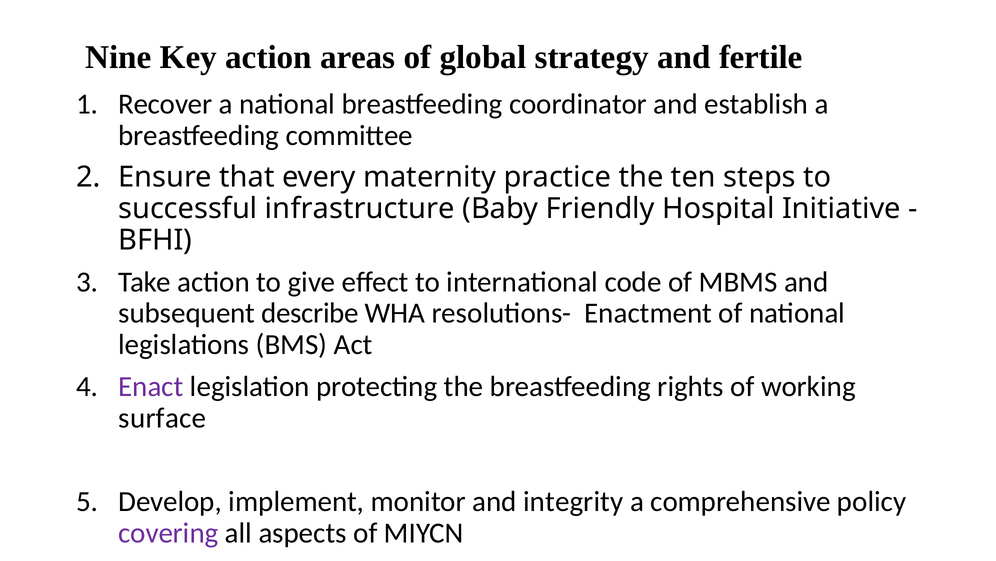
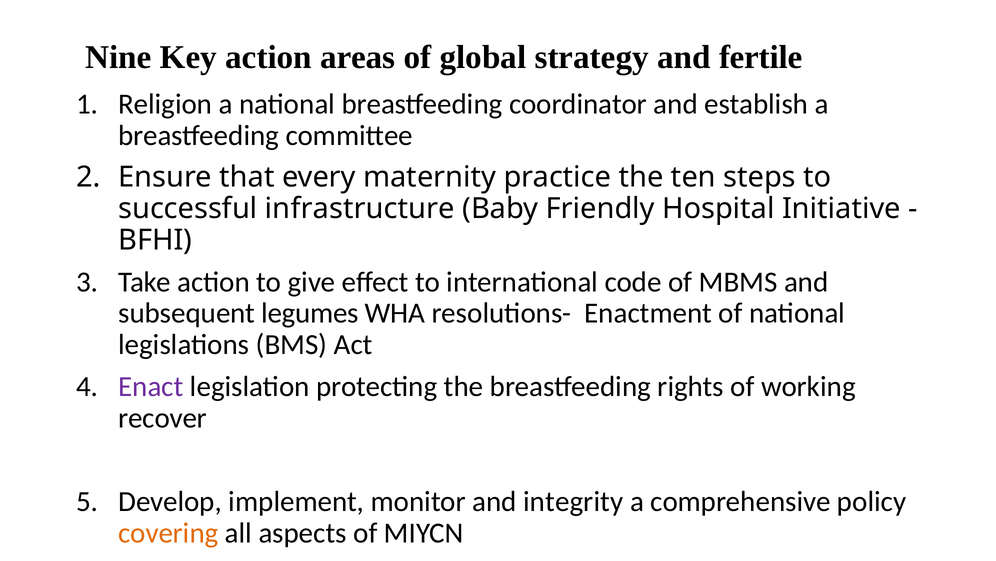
Recover: Recover -> Religion (165, 104)
describe: describe -> legumes (310, 313)
surface: surface -> recover (163, 417)
covering colour: purple -> orange (168, 532)
